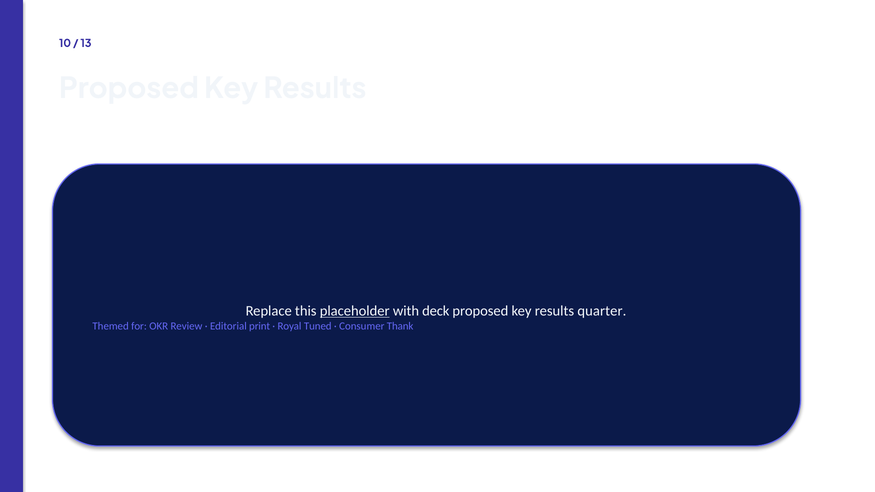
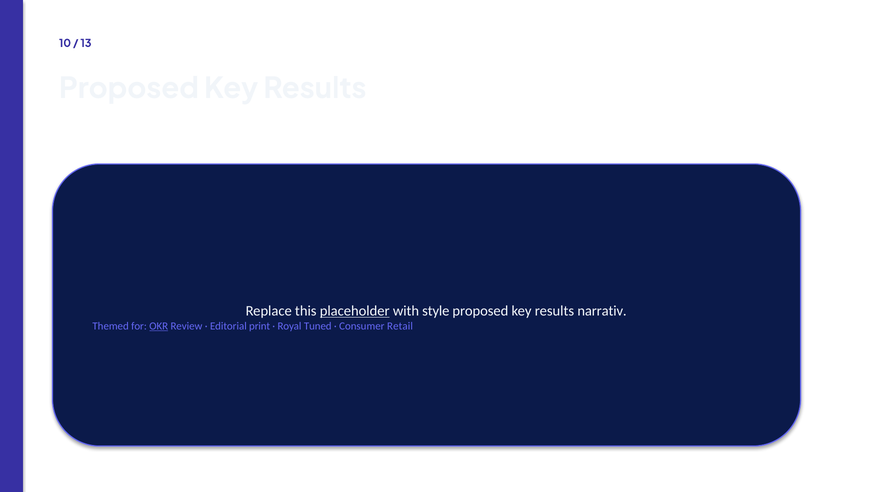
deck: deck -> style (436, 311)
quarter: quarter -> narrativ (602, 311)
OKR underline: none -> present (159, 326)
Thank: Thank -> Retail (400, 326)
